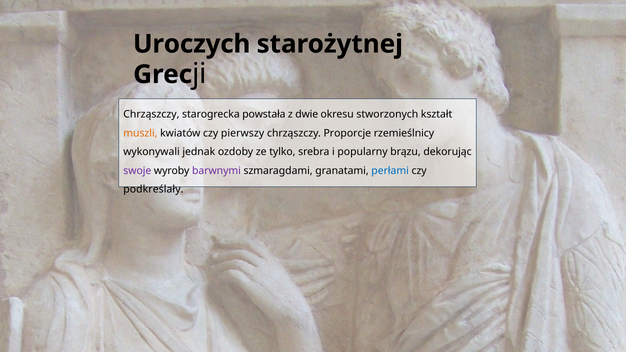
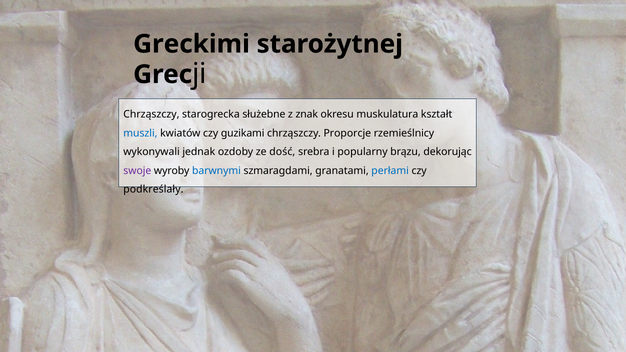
Uroczych: Uroczych -> Greckimi (192, 44)
powstała: powstała -> służebne (264, 114)
dwie: dwie -> znak (307, 114)
stworzonych: stworzonych -> muskulatura (387, 114)
muszli colour: orange -> blue (140, 133)
pierwszy: pierwszy -> guzikami (243, 133)
tylko: tylko -> dość (282, 152)
barwnymi colour: purple -> blue (216, 171)
